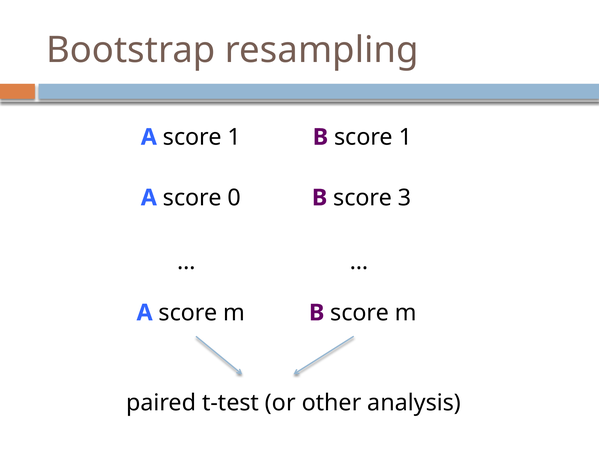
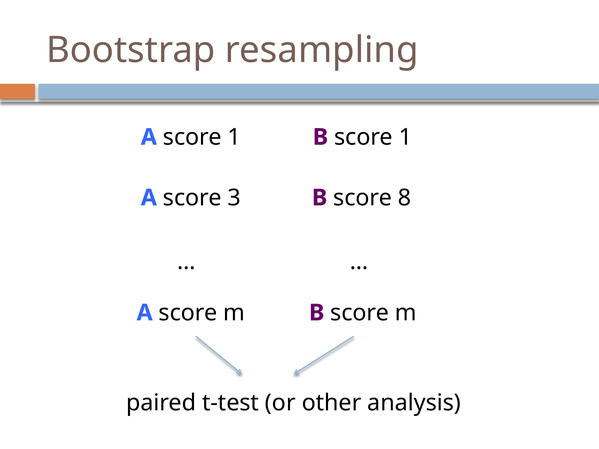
0: 0 -> 3 (234, 198)
3: 3 -> 8 (404, 198)
